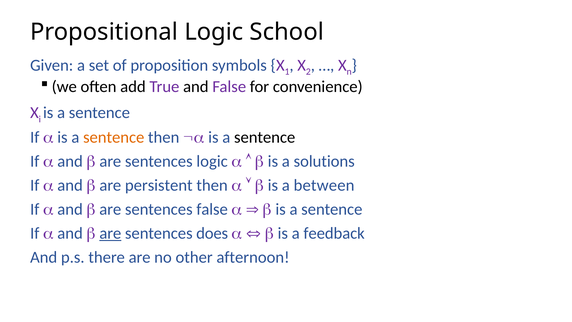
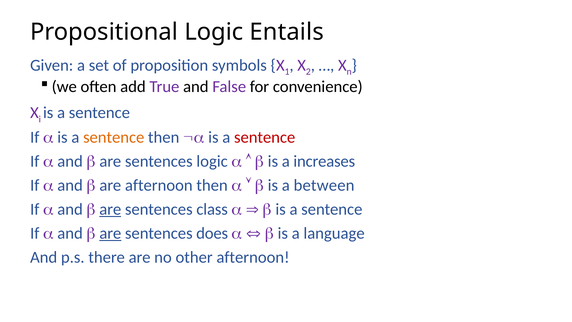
School: School -> Entails (287, 32)
sentence colour: black -> red (265, 137)
solutions: solutions -> increases (324, 161)
are persistent: persistent -> afternoon (159, 185)
are underline: none -> present (110, 209)
sentences false: false -> class (212, 209)
feedback: feedback -> language (334, 233)
